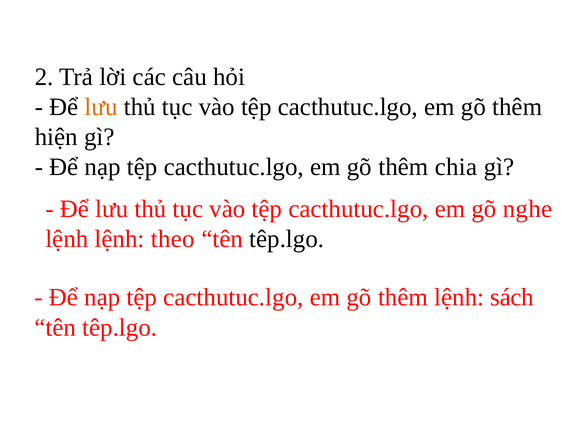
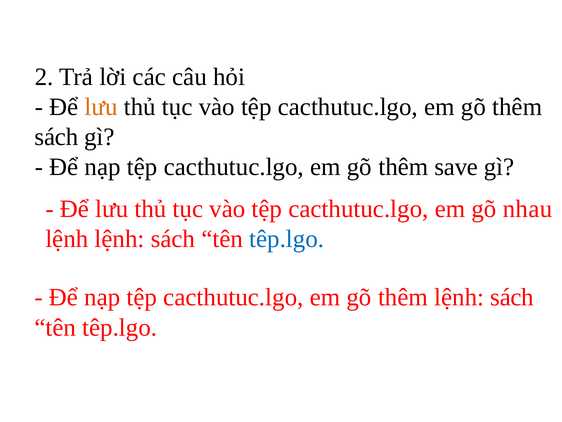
hiện: hiện -> sách (56, 137)
chia: chia -> save (456, 167)
nghe: nghe -> nhau (528, 209)
lệnh lệnh theo: theo -> sách (173, 239)
têp.lgo colour: black -> blue (287, 239)
